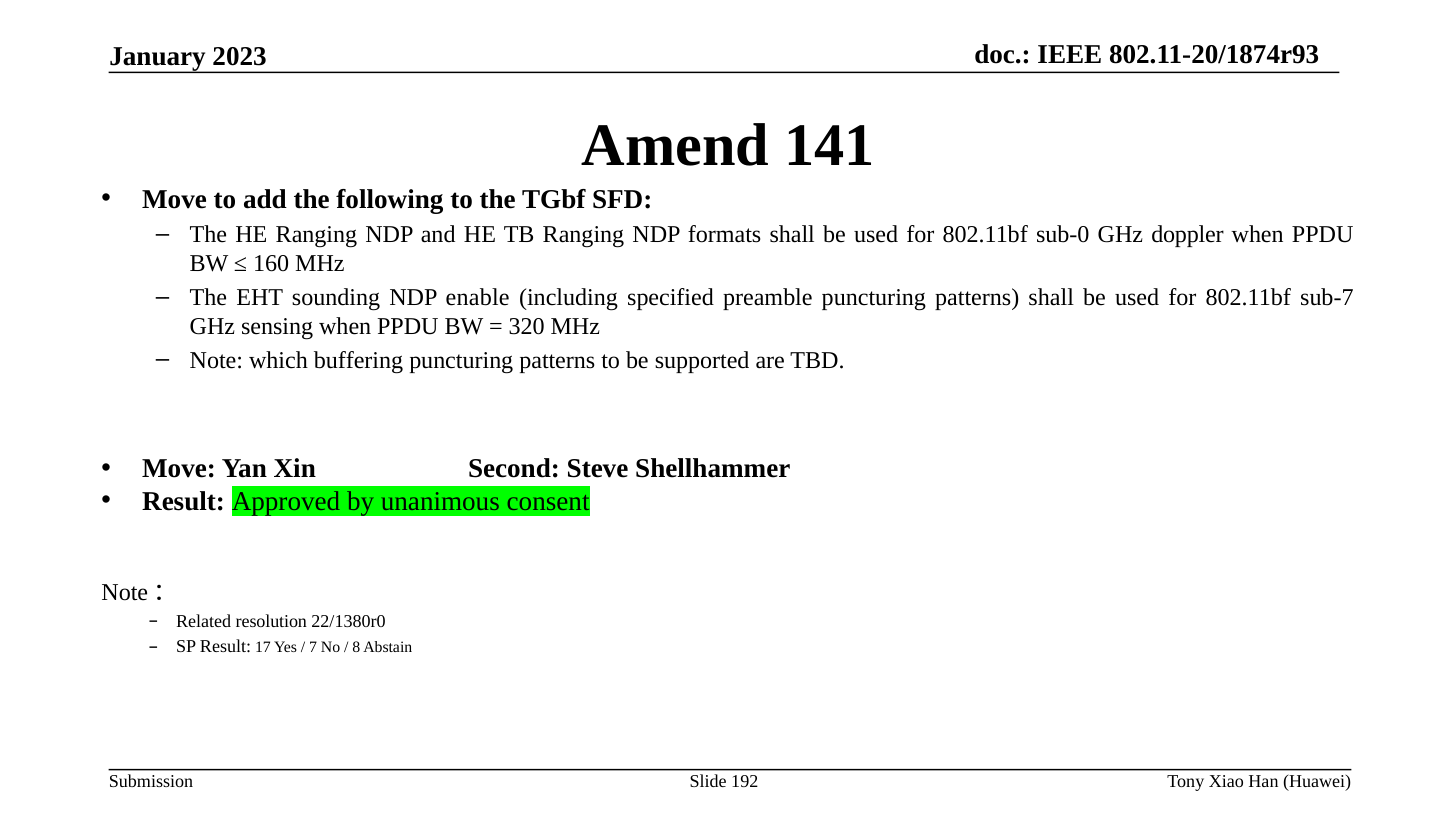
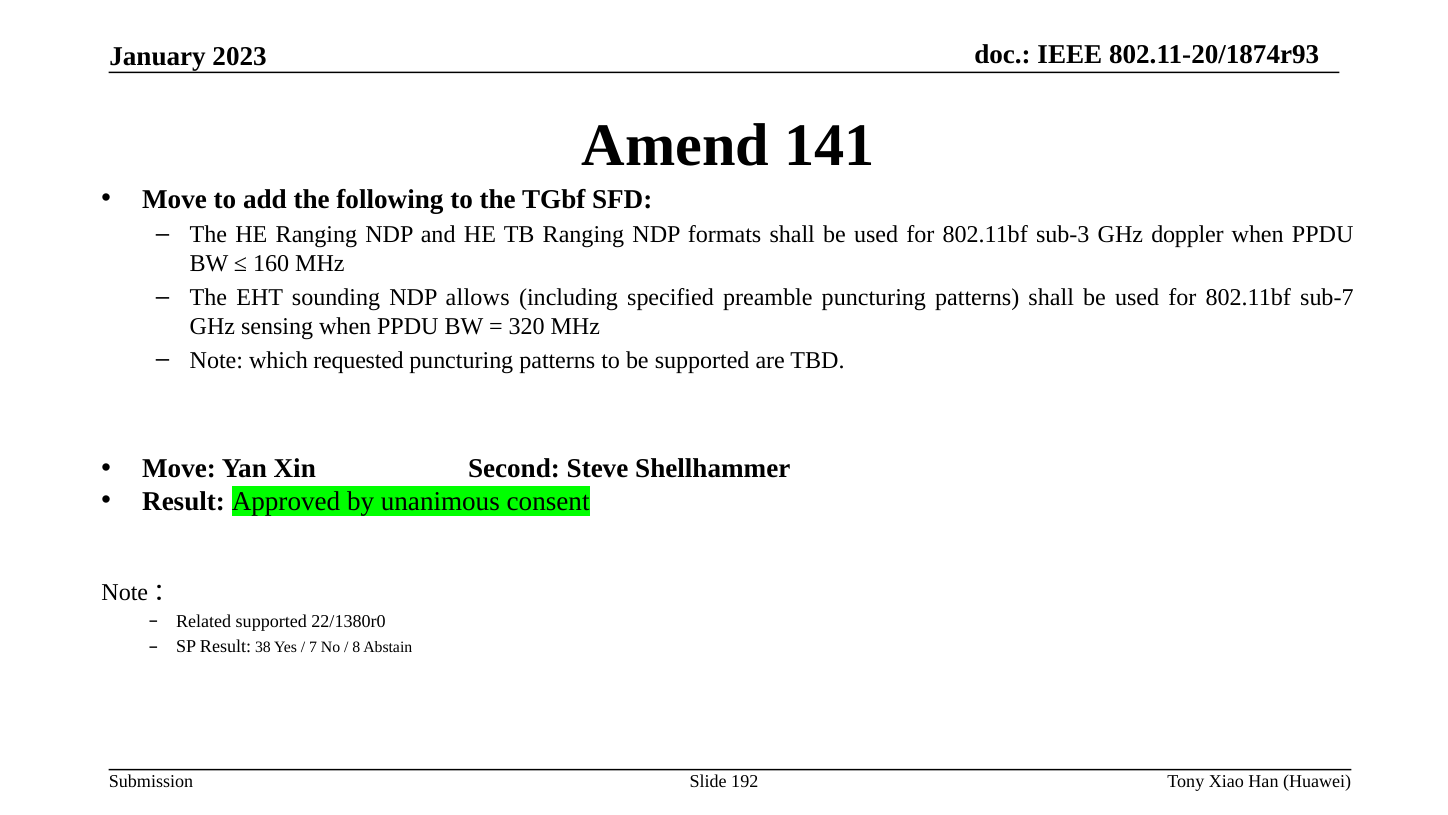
sub-0: sub-0 -> sub-3 (1063, 235)
enable: enable -> allows (478, 297)
buffering: buffering -> requested (359, 360)
Related resolution: resolution -> supported (271, 621)
17: 17 -> 38 (263, 647)
